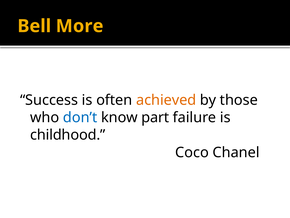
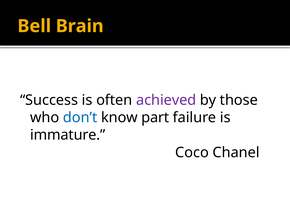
More: More -> Brain (80, 26)
achieved colour: orange -> purple (166, 100)
childhood: childhood -> immature (68, 135)
